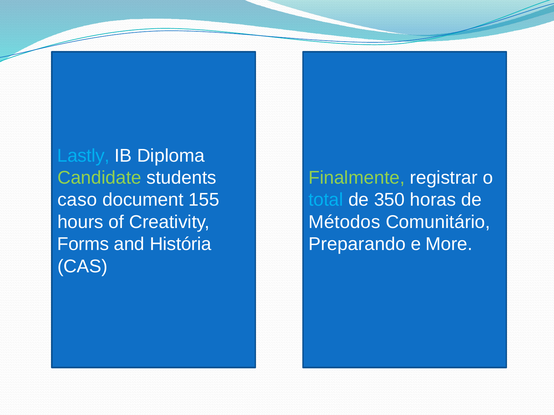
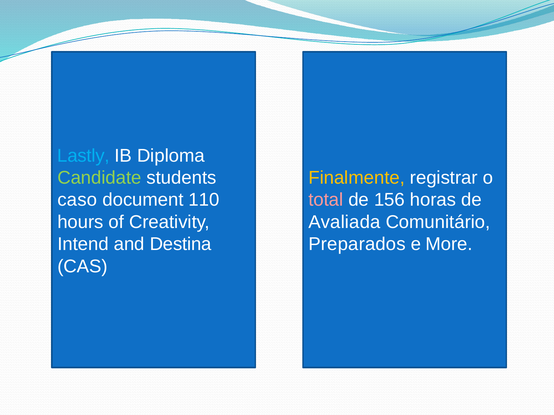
Finalmente colour: light green -> yellow (357, 178)
155: 155 -> 110 (204, 200)
total colour: light blue -> pink (326, 200)
350: 350 -> 156 (389, 200)
Métodos: Métodos -> Avaliada (344, 222)
Forms: Forms -> Intend (83, 244)
História: História -> Destina (181, 244)
Preparando: Preparando -> Preparados (357, 244)
